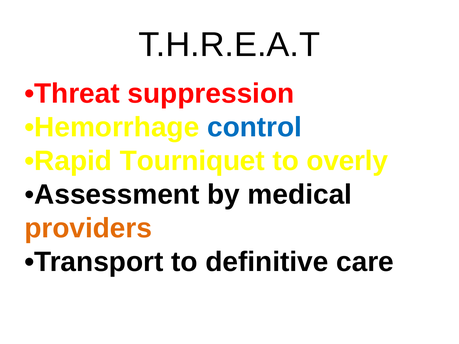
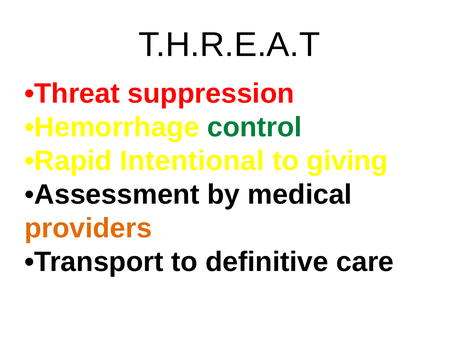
control colour: blue -> green (255, 127)
Tourniquet: Tourniquet -> Intentional (192, 161)
overly: overly -> giving (347, 161)
